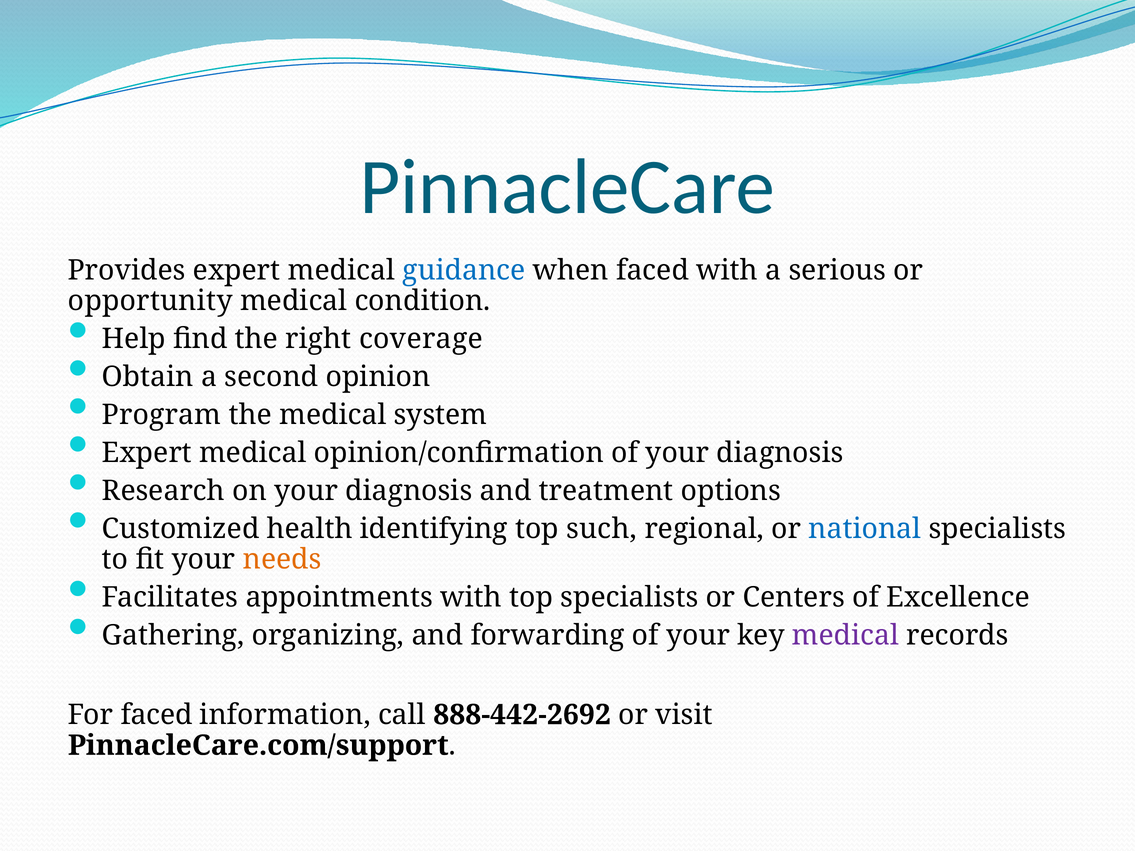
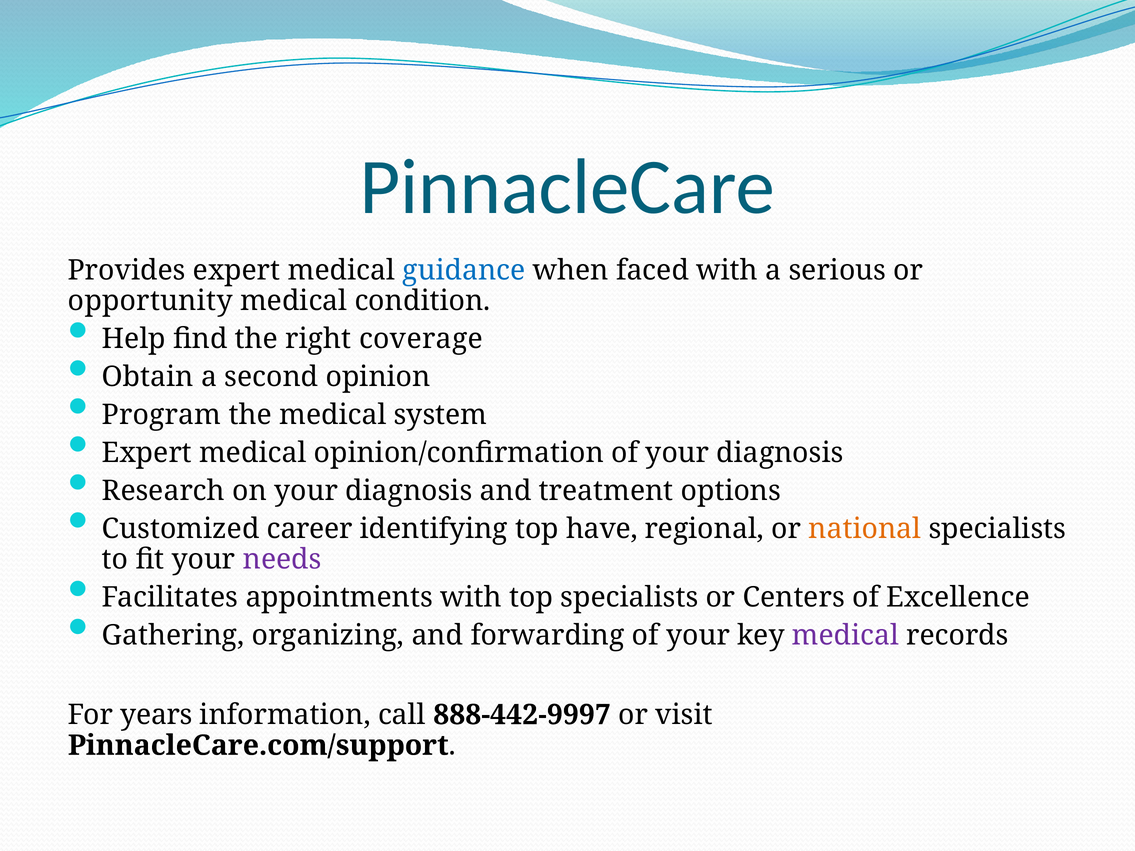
health: health -> career (310, 529)
such: such -> have (602, 529)
national colour: blue -> orange (865, 529)
needs colour: orange -> purple (282, 560)
For faced: faced -> years (156, 715)
888-442-2692: 888-442-2692 -> 888-442-9997 (522, 715)
